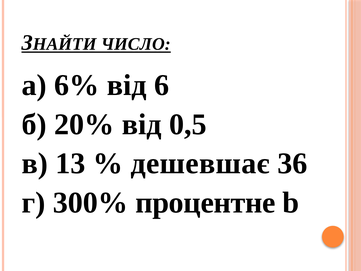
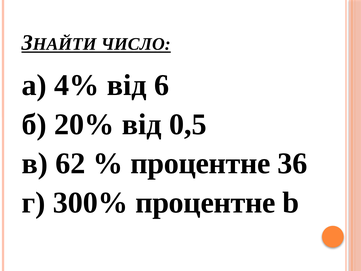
6%: 6% -> 4% (77, 85)
13: 13 -> 62 (70, 163)
дешевшає: дешевшає -> процентне (200, 163)
